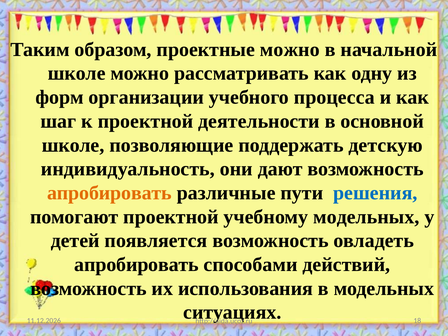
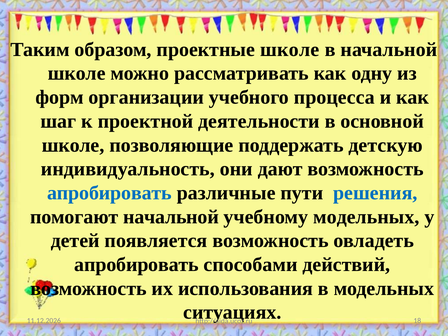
проектные можно: можно -> школе (290, 50)
апробировать colour: orange -> blue (109, 193)
помогают проектной: проектной -> начальной (171, 217)
